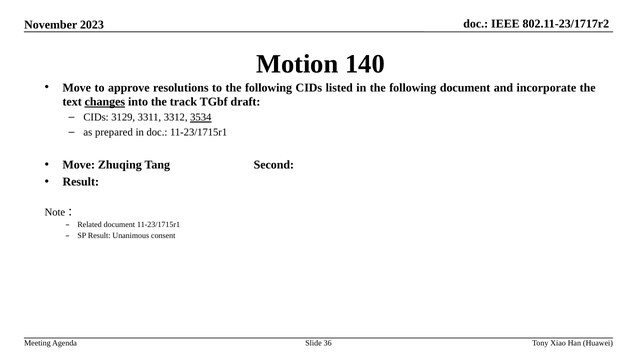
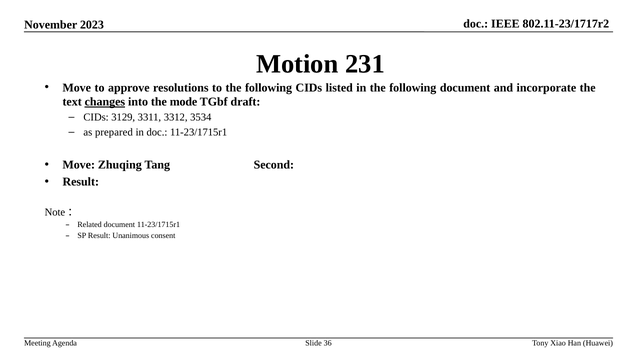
140: 140 -> 231 (365, 64)
track: track -> mode (183, 102)
3534 underline: present -> none (201, 118)
